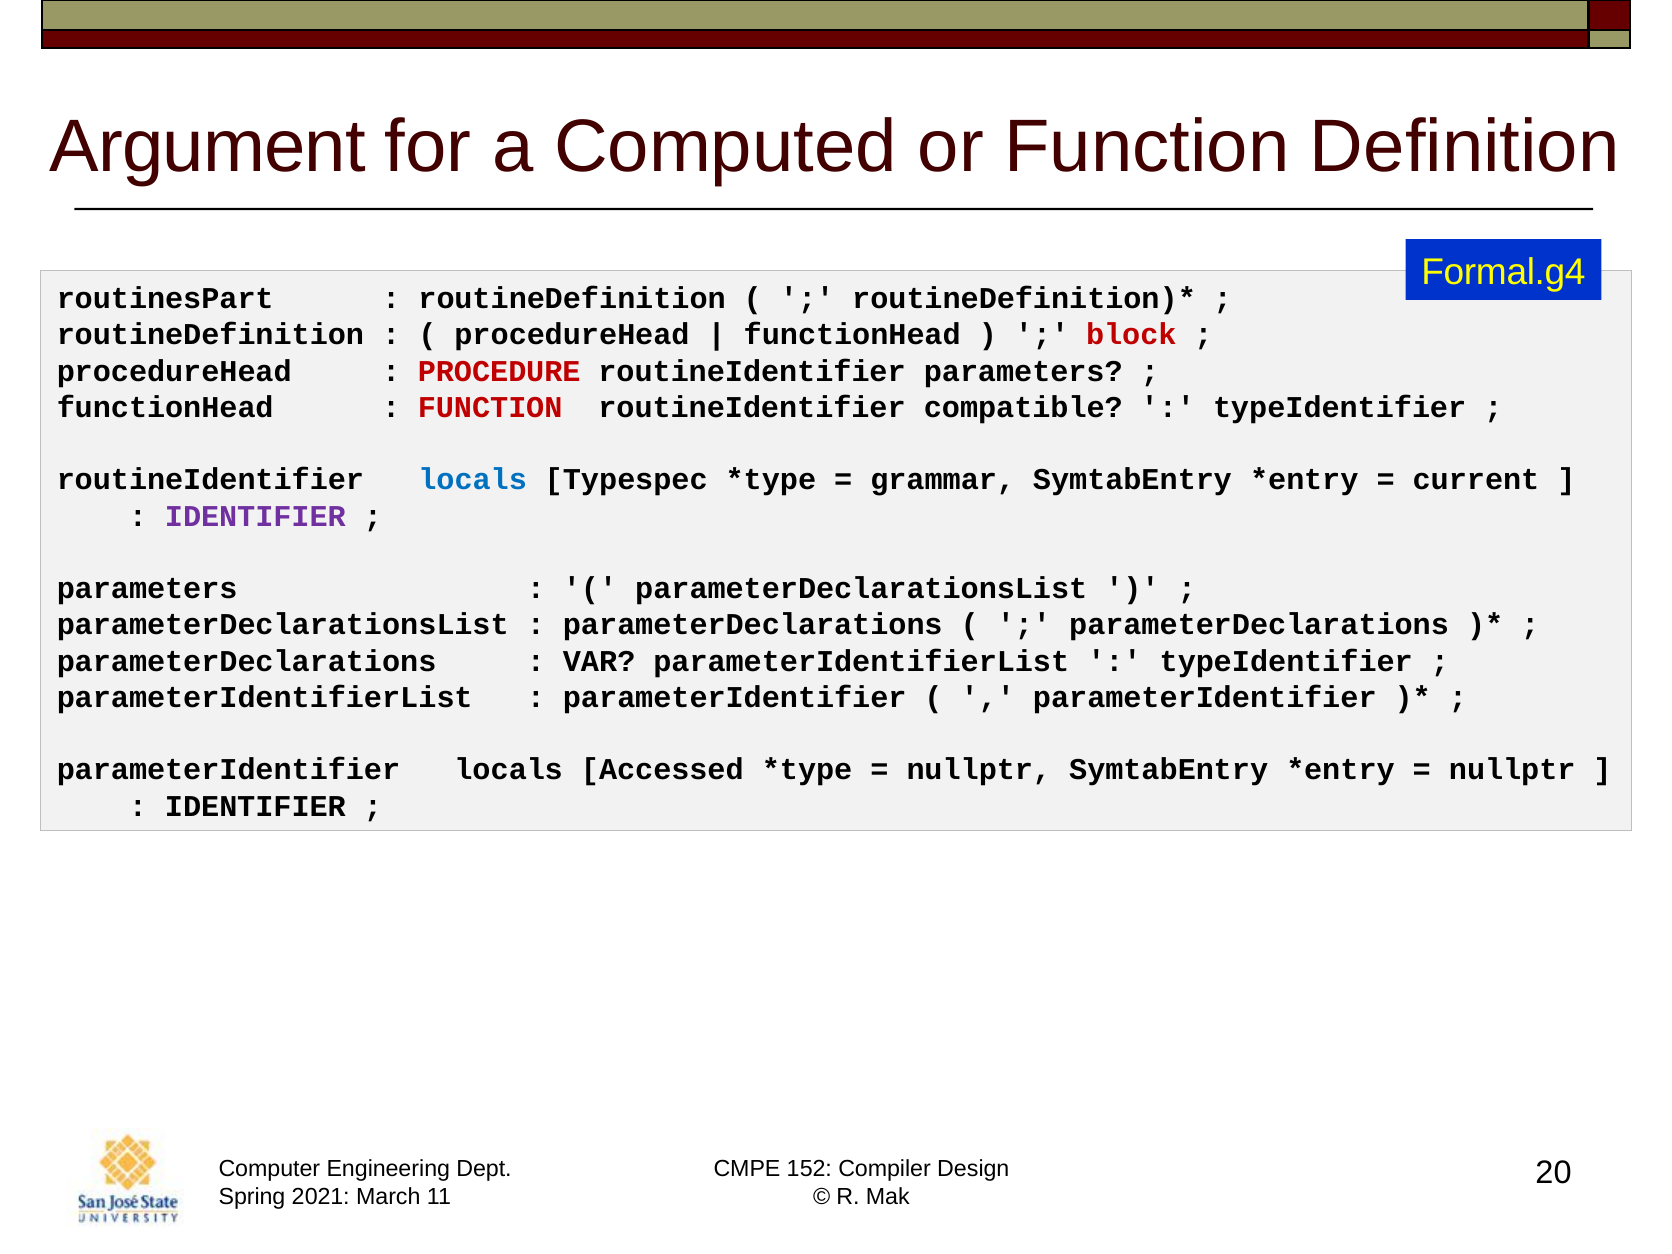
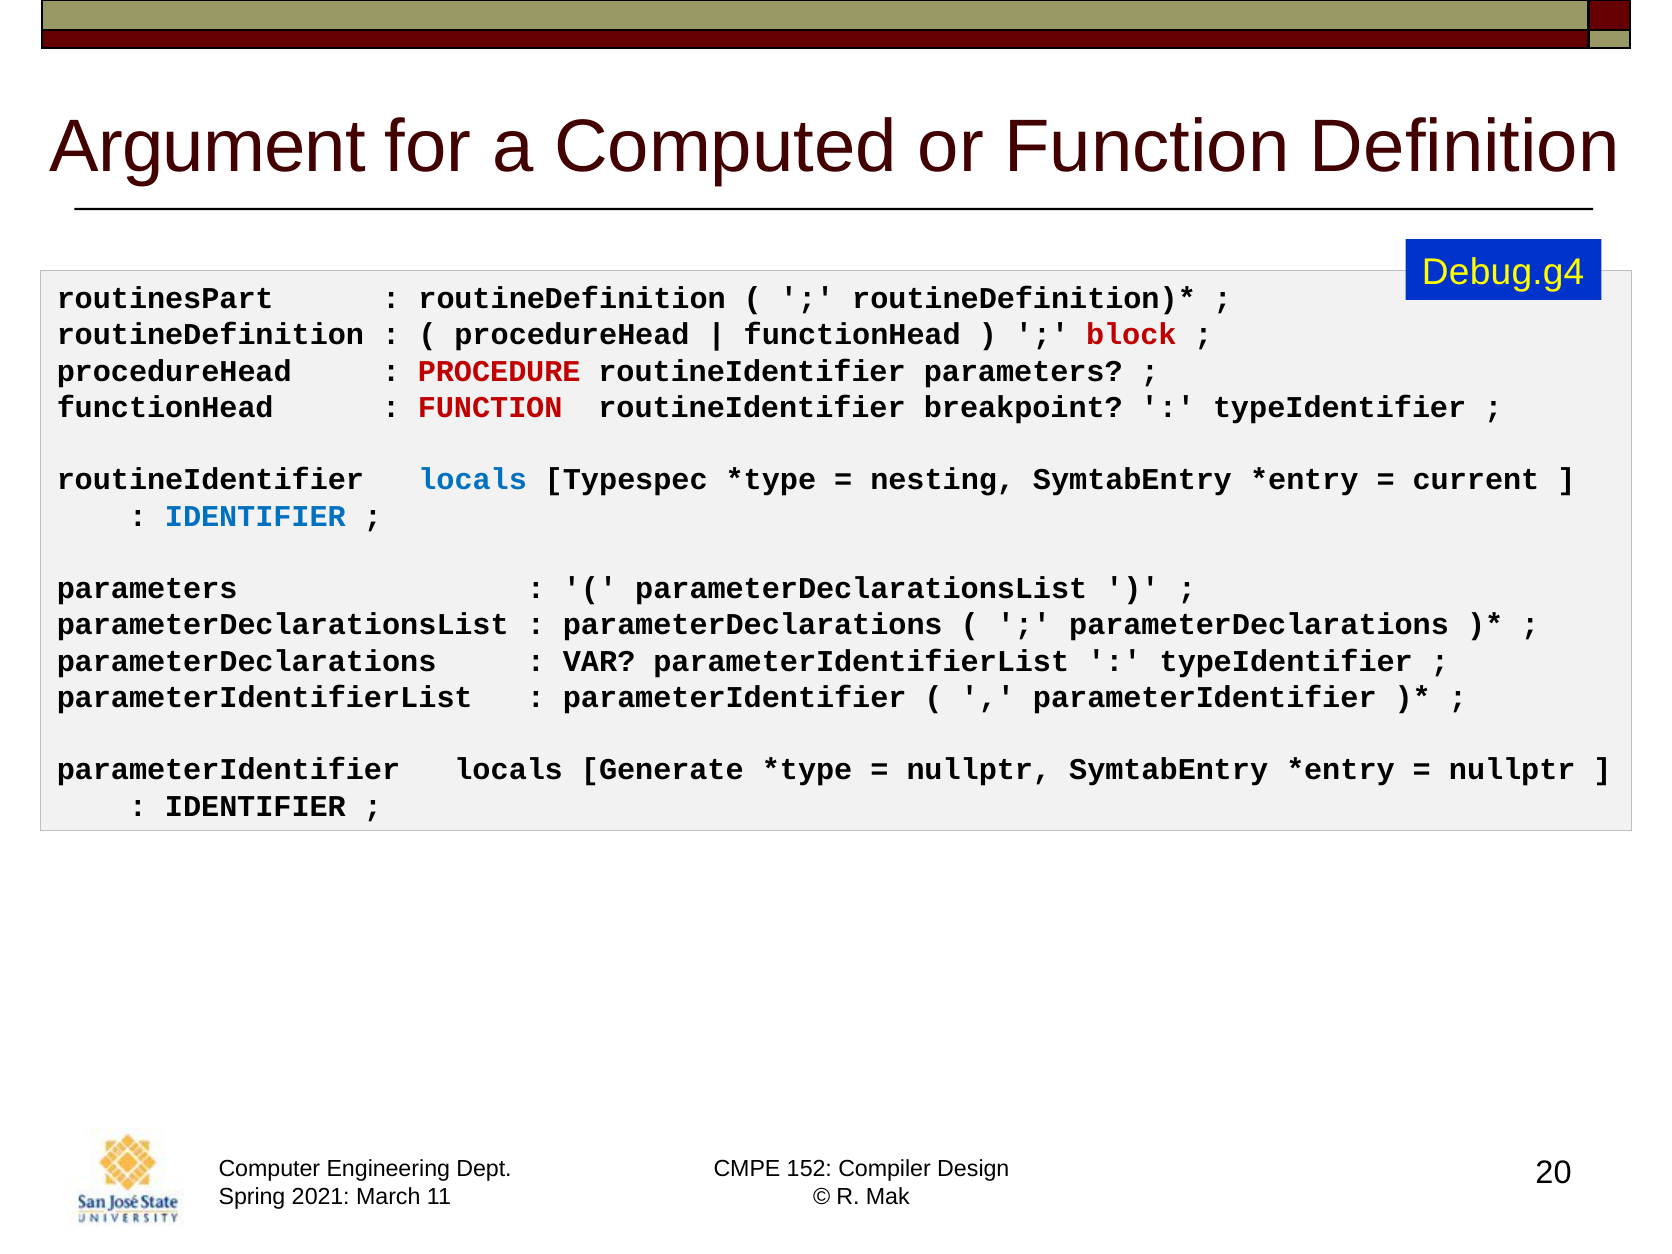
Formal.g4: Formal.g4 -> Debug.g4 (1503, 272)
compatible: compatible -> breakpoint (1023, 407)
grammar: grammar -> nesting (943, 480)
IDENTIFIER colour: purple -> blue (255, 516)
Accessed: Accessed -> Generate (662, 770)
